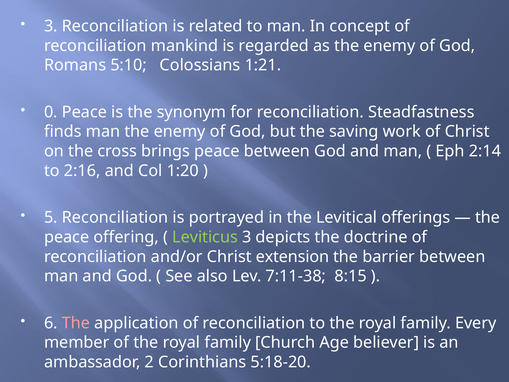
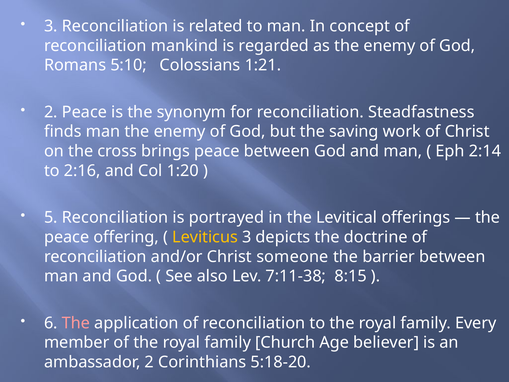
0: 0 -> 2 (51, 112)
Leviticus colour: light green -> yellow (205, 237)
extension: extension -> someone (292, 256)
